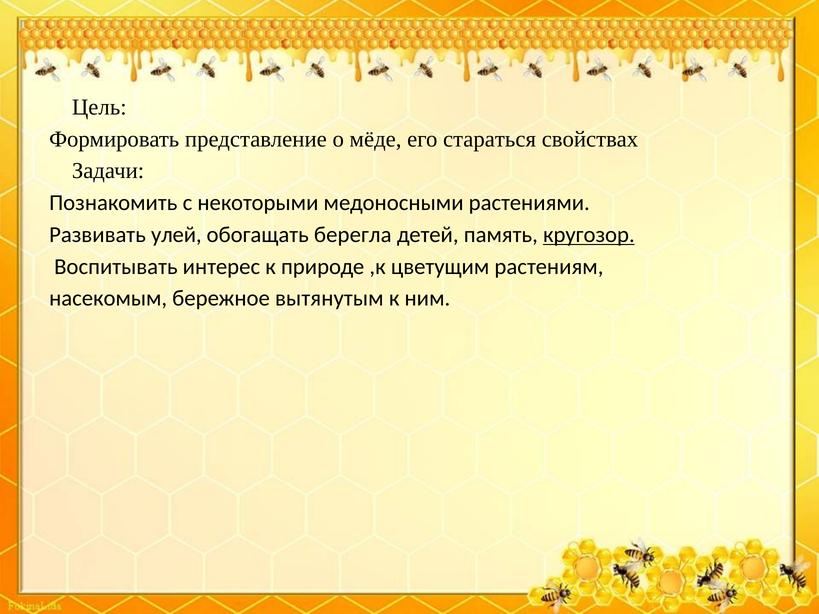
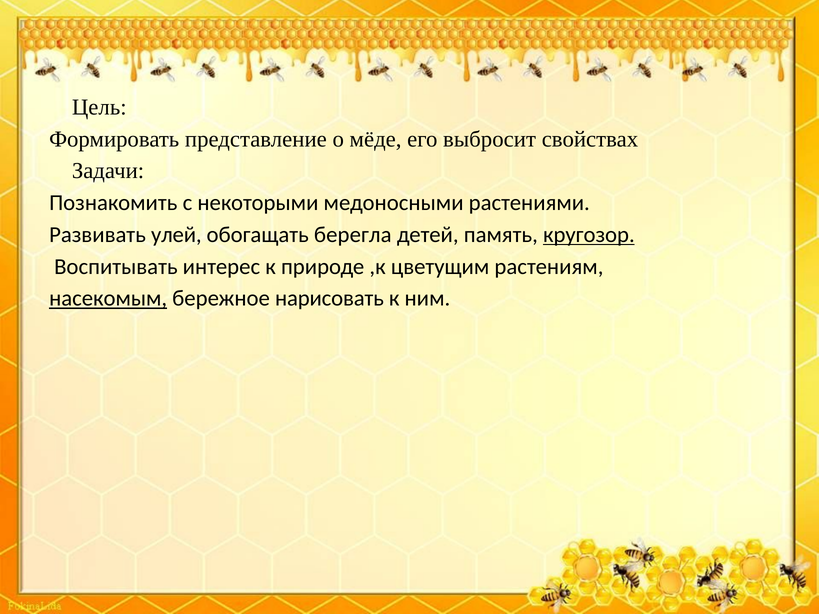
стараться: стараться -> выбросит (490, 139)
насекомым underline: none -> present (108, 299)
вытянутым: вытянутым -> нарисовать (329, 299)
